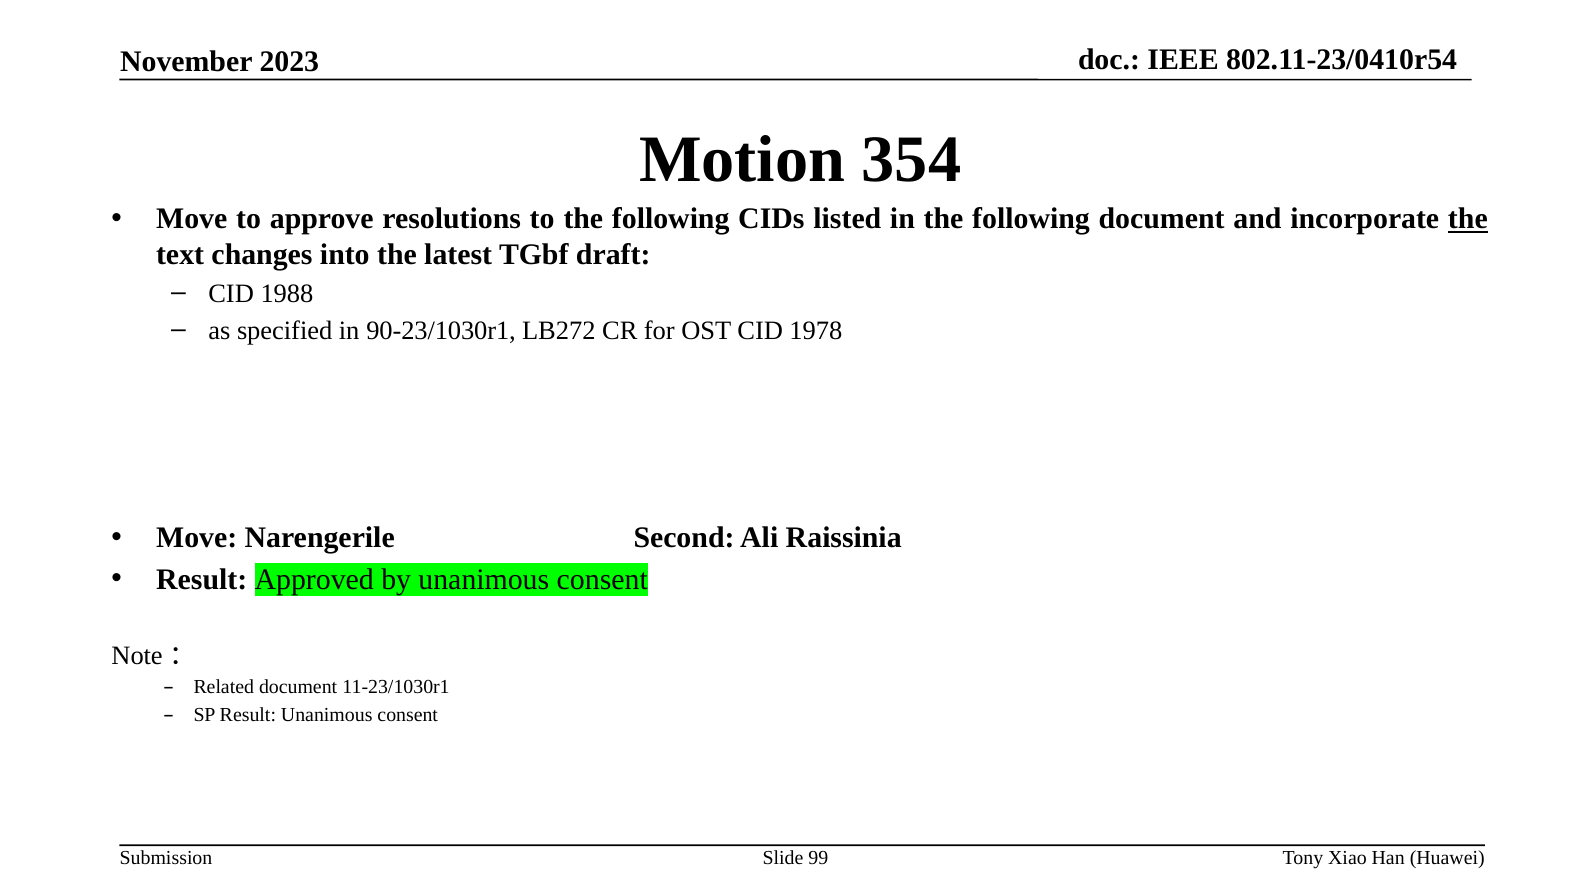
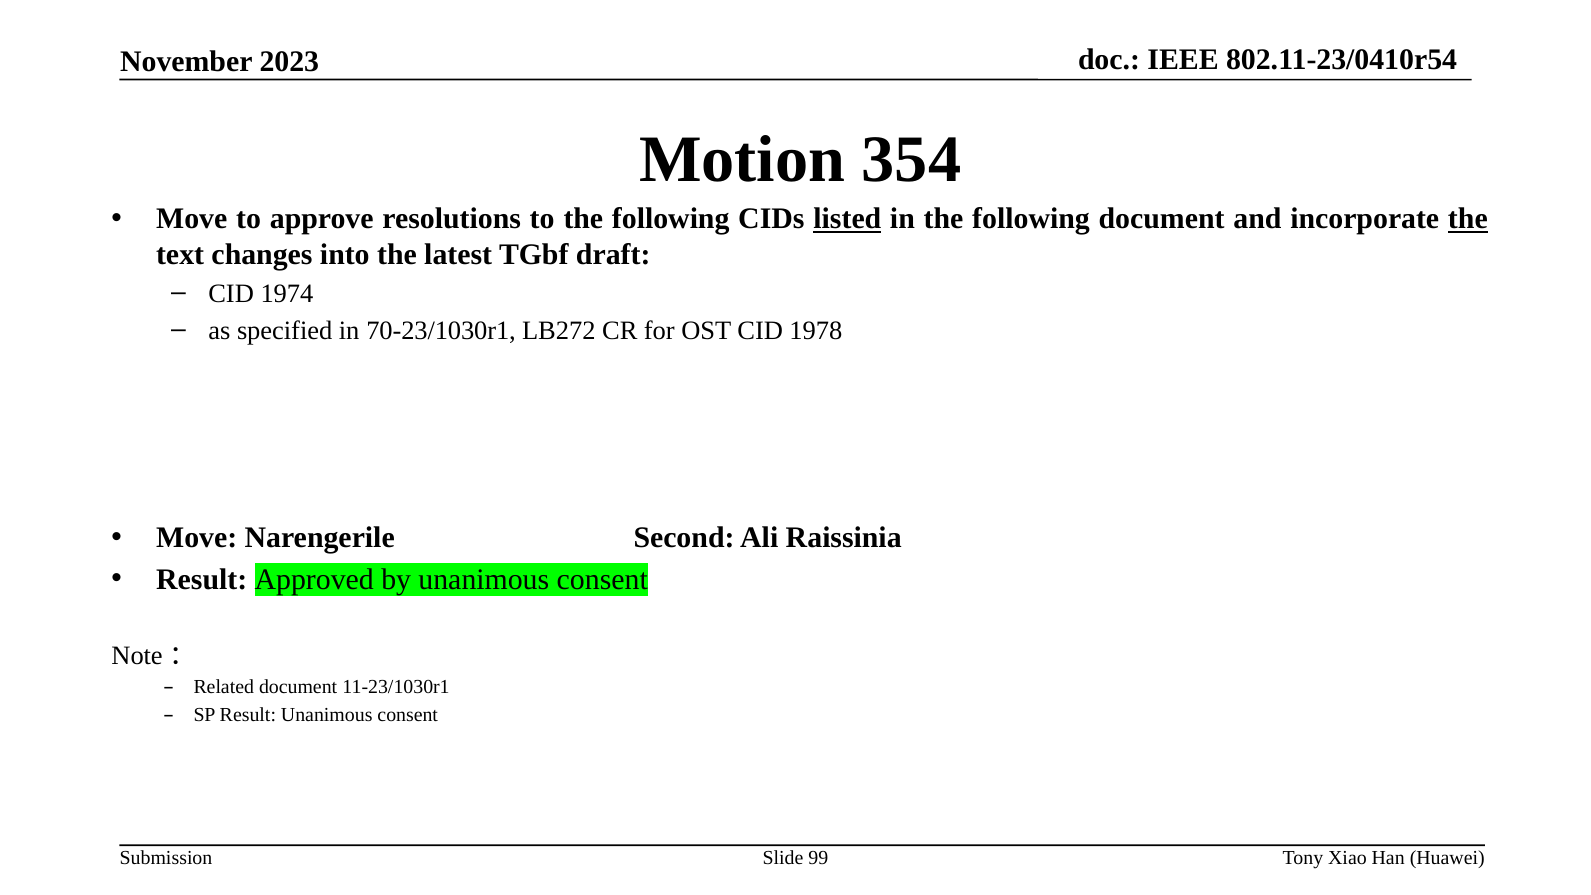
listed underline: none -> present (847, 219)
1988: 1988 -> 1974 (287, 294)
90-23/1030r1: 90-23/1030r1 -> 70-23/1030r1 (441, 331)
